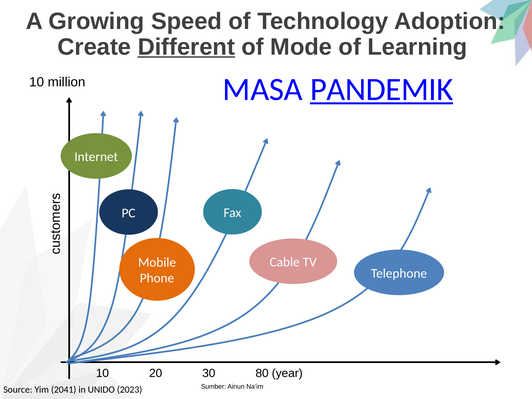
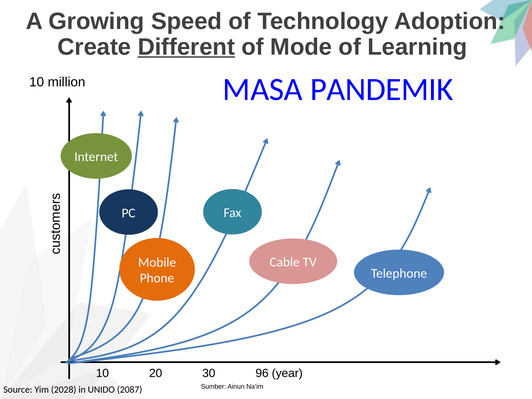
PANDEMIK underline: present -> none (382, 89)
80: 80 -> 96 (262, 373)
2041: 2041 -> 2028 (64, 390)
2023: 2023 -> 2087 (130, 390)
